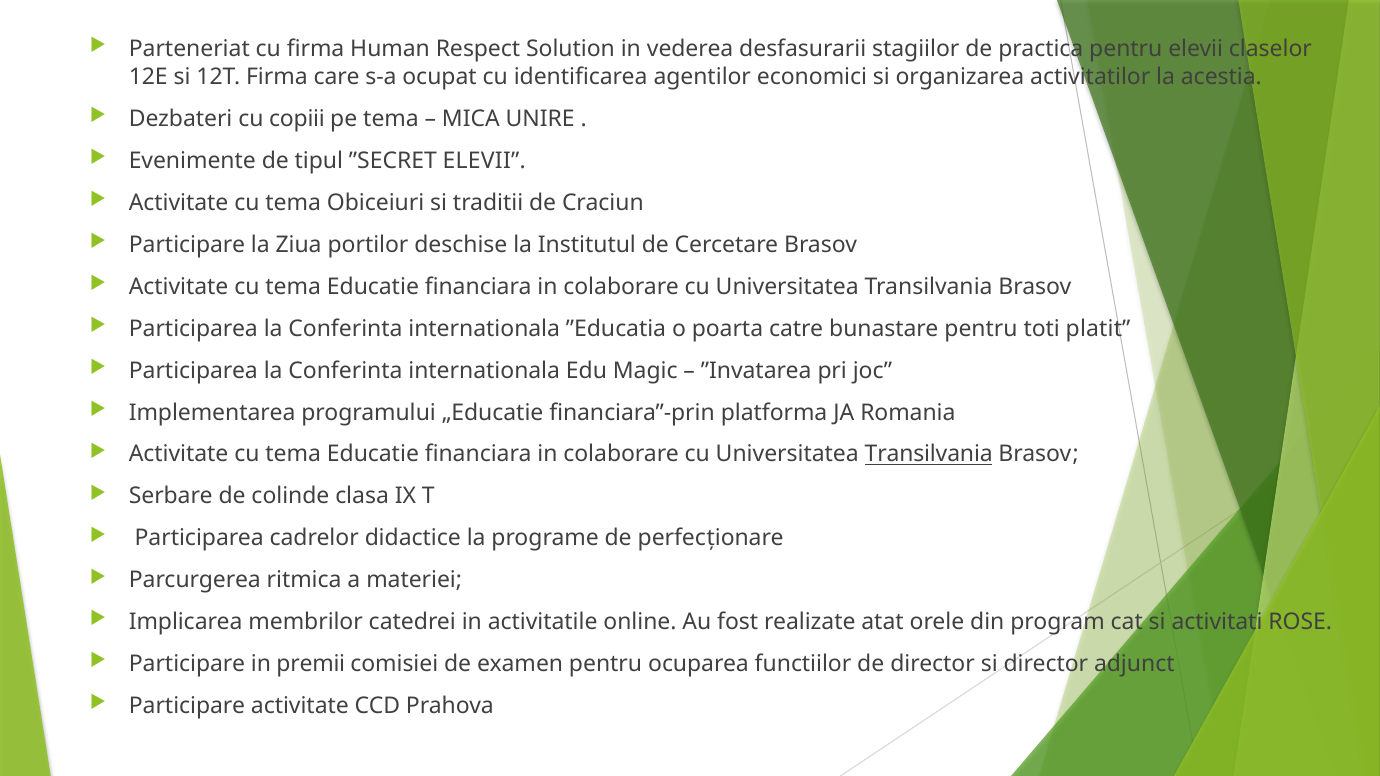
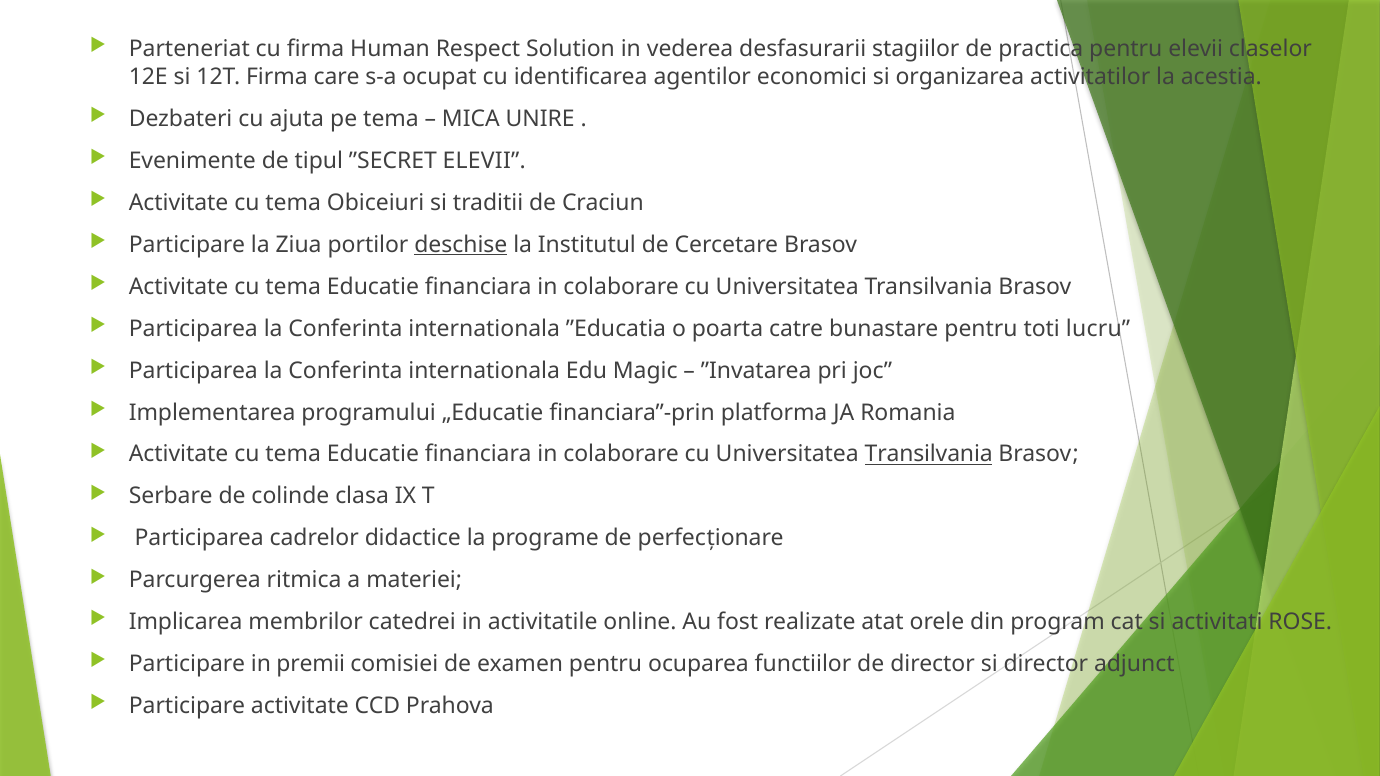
copiii: copiii -> ajuta (297, 119)
deschise underline: none -> present (461, 245)
platit: platit -> lucru (1098, 329)
